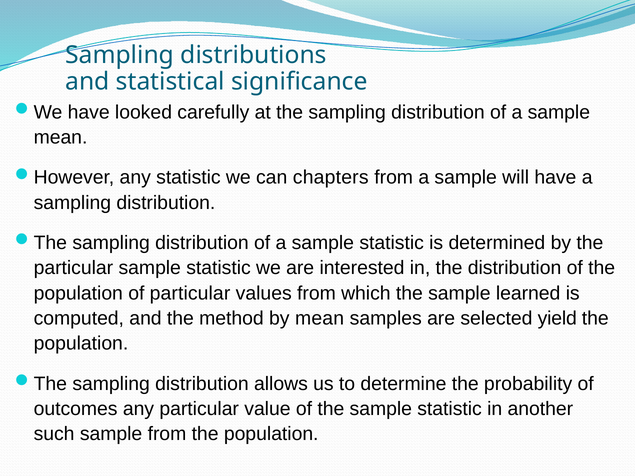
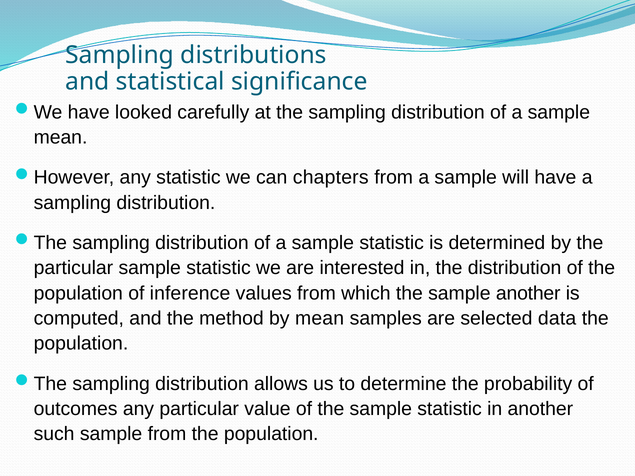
of particular: particular -> inference (190, 293)
sample learned: learned -> another (528, 293)
yield: yield -> data (557, 318)
